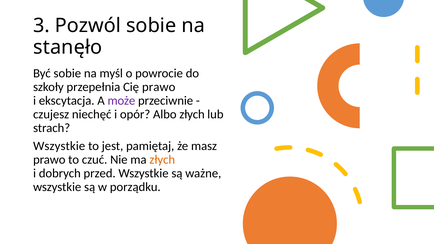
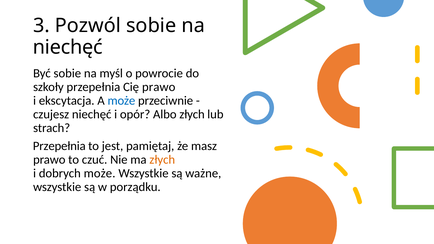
stanęło: stanęło -> niechęć (68, 47)
może colour: purple -> blue (121, 101)
Wszystkie: Wszystkie -> Przepełnia (59, 146)
dobrych przed: przed -> może (100, 173)
